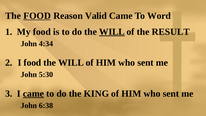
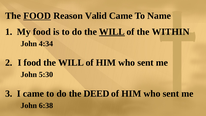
Word: Word -> Name (159, 16)
RESULT: RESULT -> WITHIN (171, 32)
came underline: present -> none (33, 93)
KING: KING -> DEED (97, 93)
